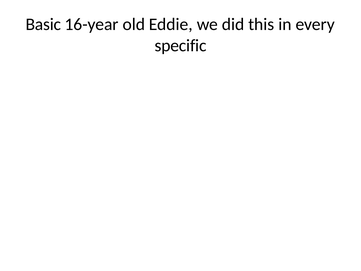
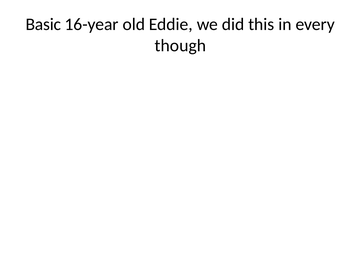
specific: specific -> though (180, 45)
